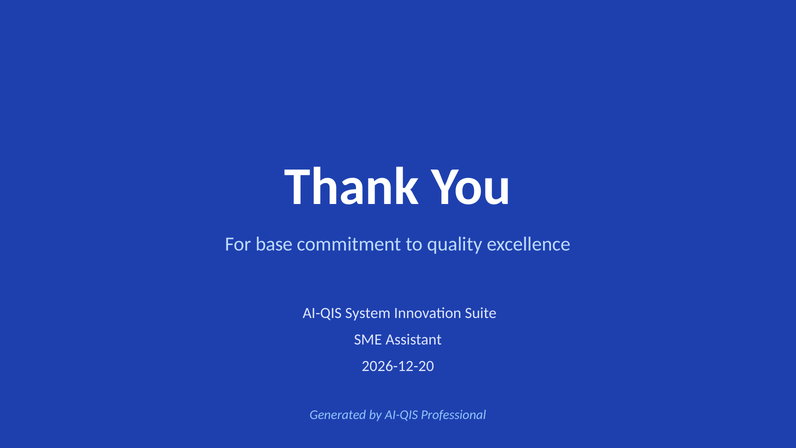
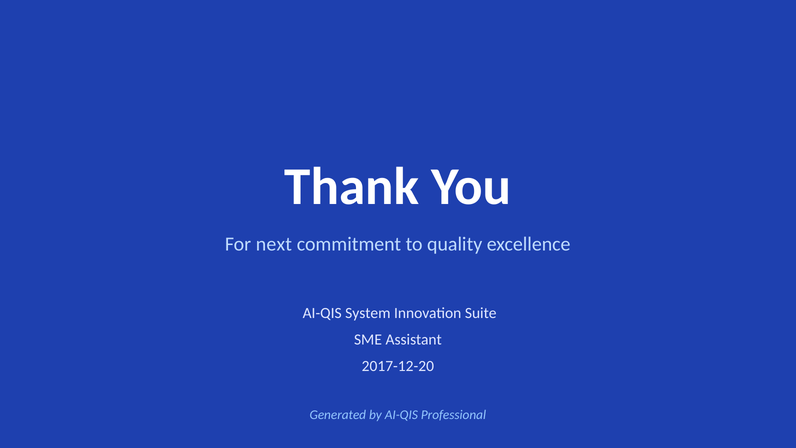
base: base -> next (274, 244)
2026-12-20: 2026-12-20 -> 2017-12-20 (398, 366)
